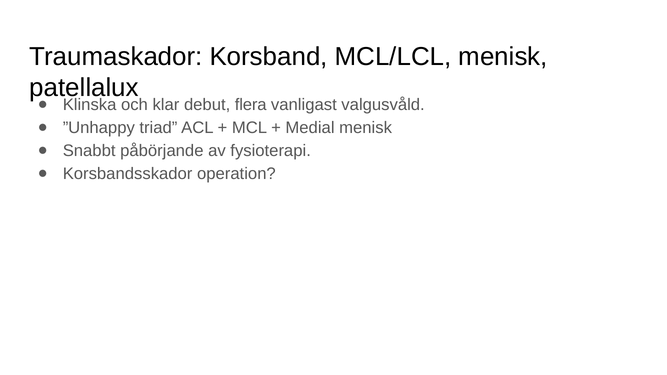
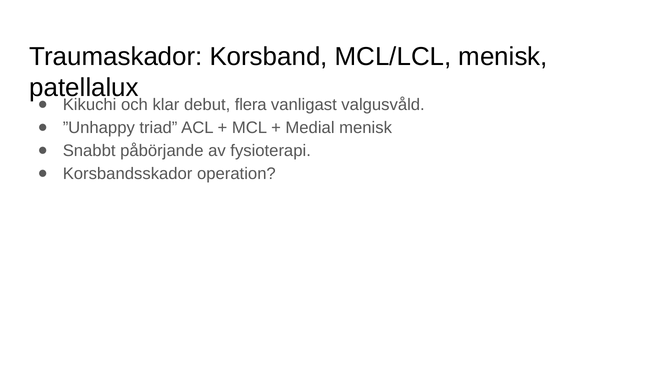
Klinska: Klinska -> Kikuchi (90, 105)
